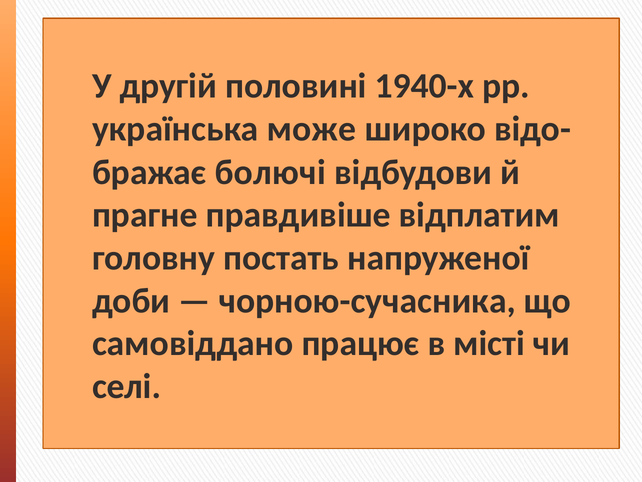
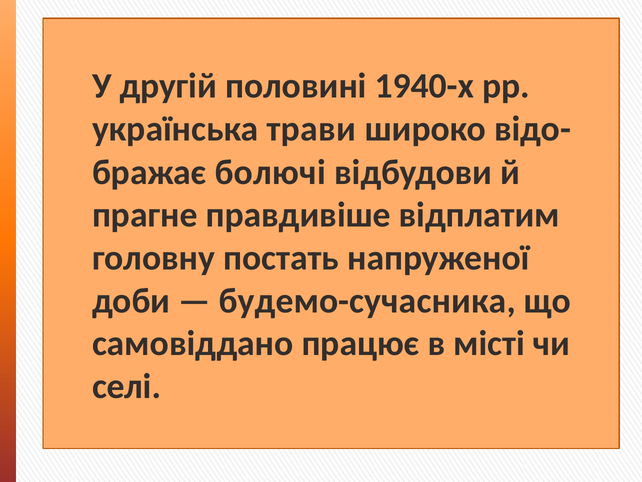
може: може -> трави (311, 129)
чорною-сучасника: чорною-сучасника -> будемо-сучасника (367, 301)
